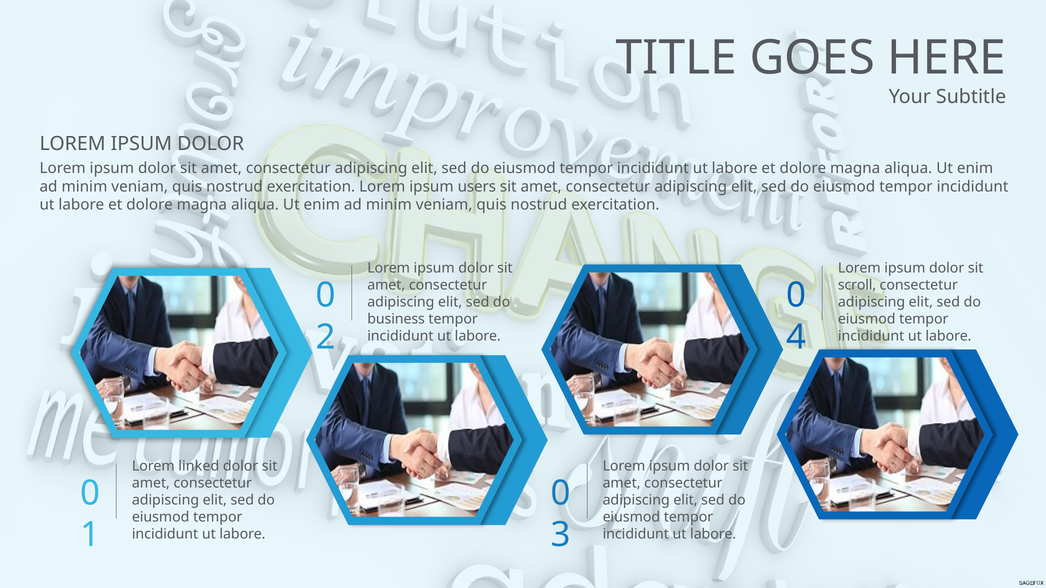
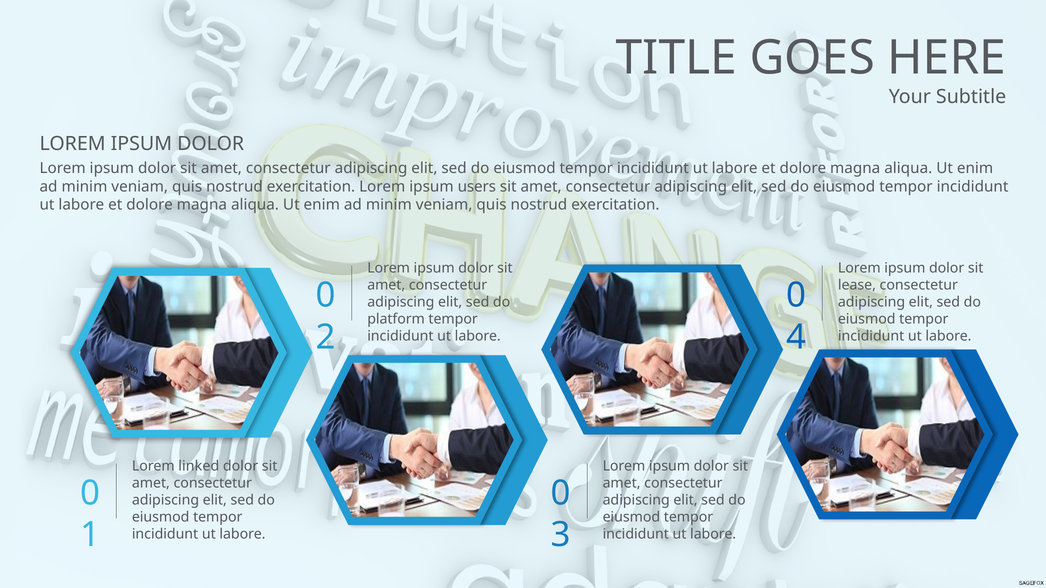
scroll: scroll -> lease (857, 285)
business: business -> platform (396, 319)
